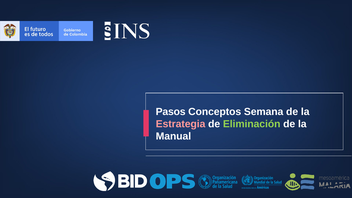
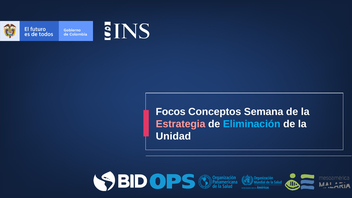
Pasos: Pasos -> Focos (171, 112)
Eliminación colour: light green -> light blue (252, 124)
Manual: Manual -> Unidad (173, 136)
